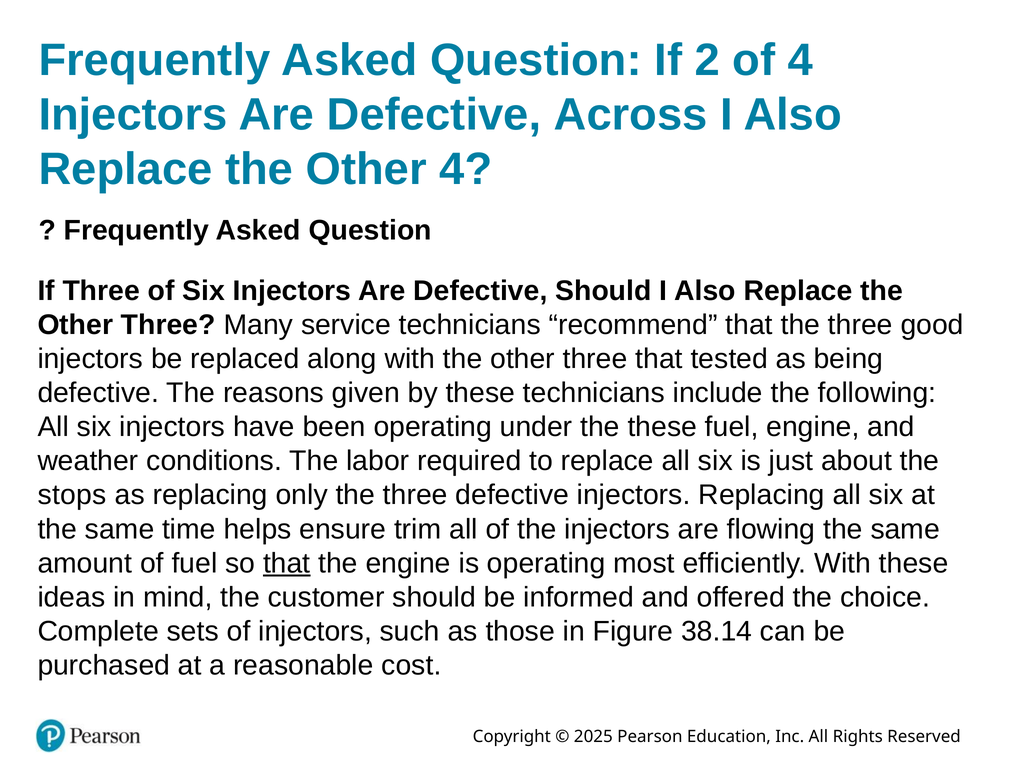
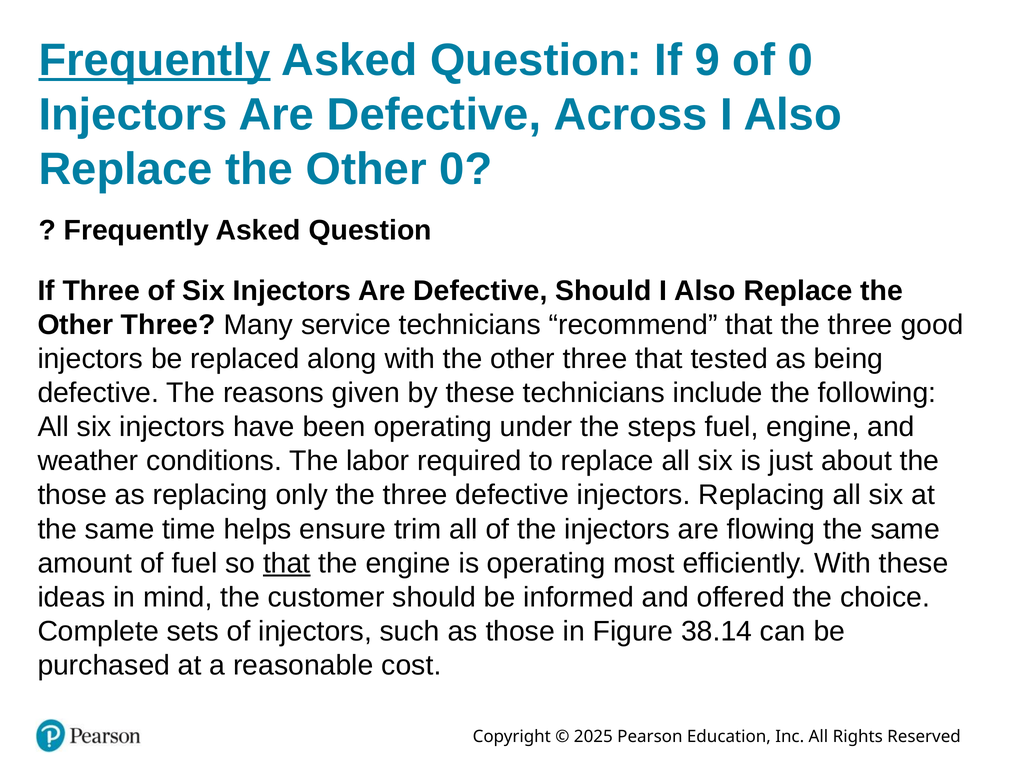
Frequently underline: none -> present (154, 60)
2: 2 -> 9 (707, 60)
of 4: 4 -> 0 (800, 60)
Other 4: 4 -> 0 (466, 169)
the these: these -> steps (662, 427)
stops: stops -> those (72, 495)
